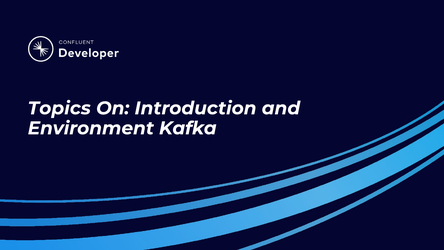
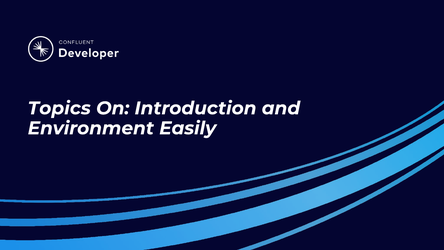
Kafka: Kafka -> Easily (188, 128)
